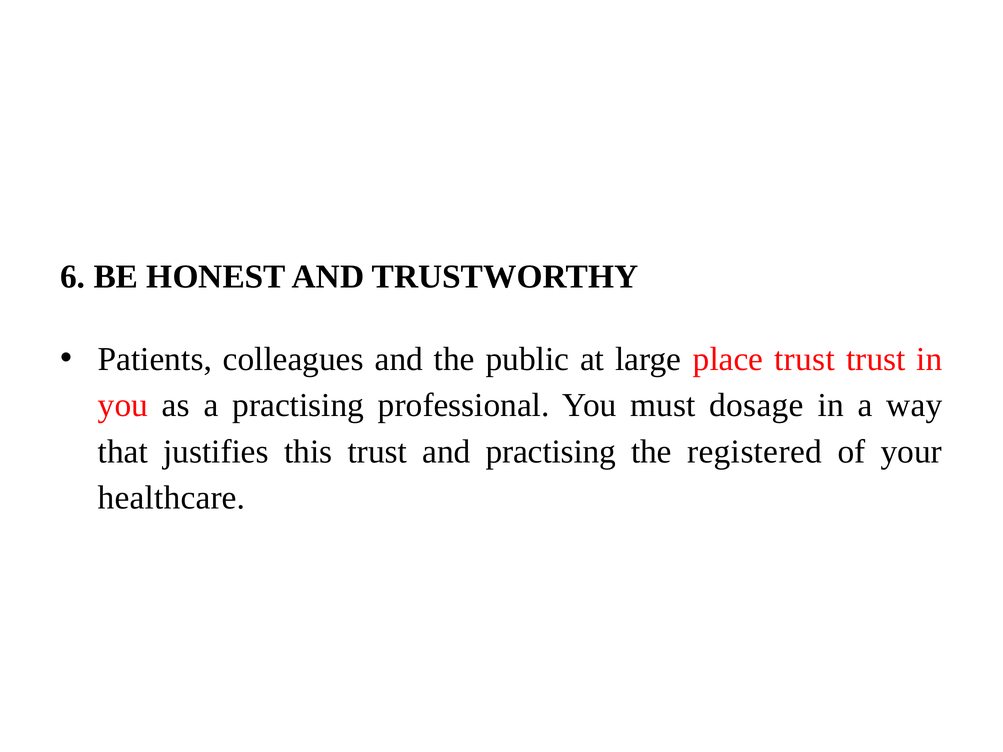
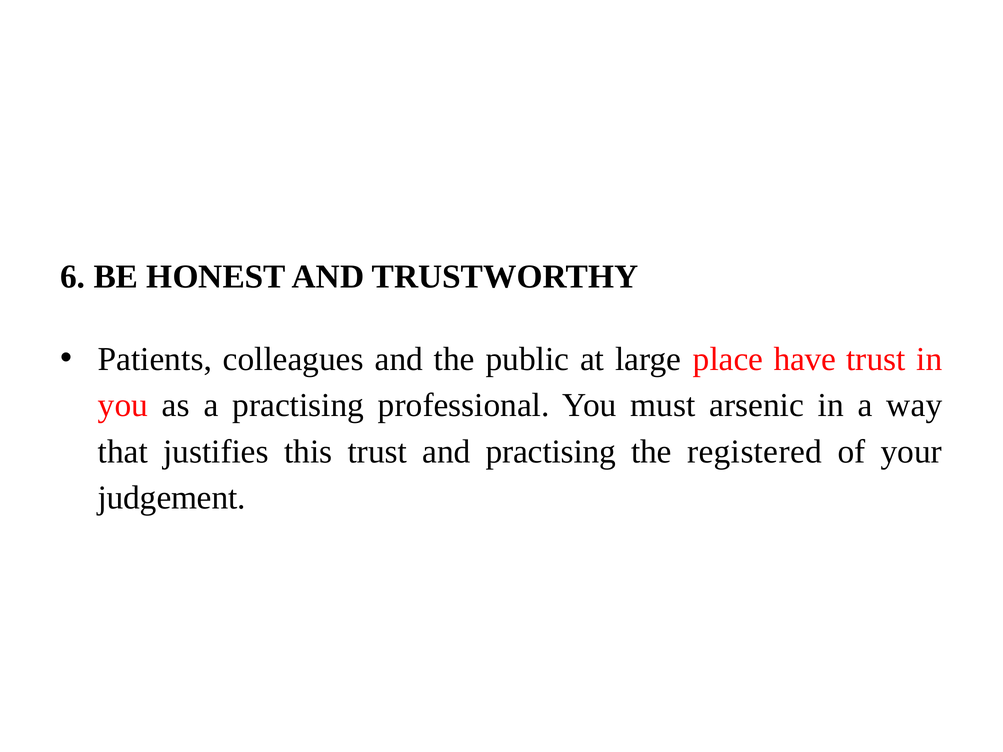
place trust: trust -> have (805, 359)
dosage: dosage -> arsenic (757, 406)
healthcare: healthcare -> judgement (172, 498)
